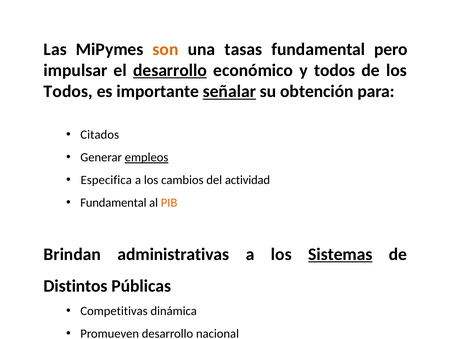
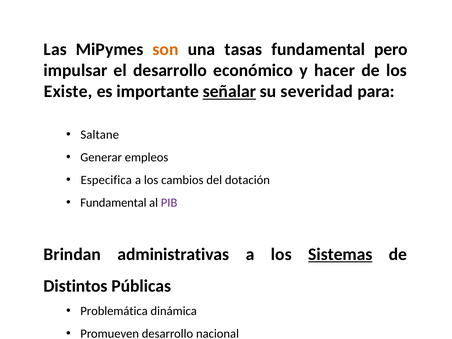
desarrollo underline: present -> none (170, 70)
y todos: todos -> hacer (335, 70)
Todos: Todos -> Existe (68, 91)
obtención: obtención -> severidad (317, 91)
Citados: Citados -> Saltane (100, 135)
empleos underline: present -> none (147, 157)
actividad: actividad -> dotación (247, 180)
PIB colour: orange -> purple (169, 203)
Competitivas: Competitivas -> Problemática (114, 311)
